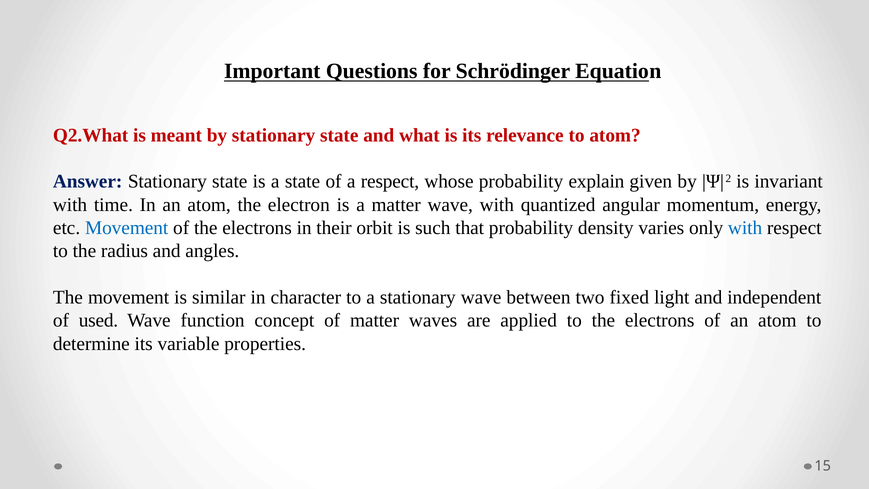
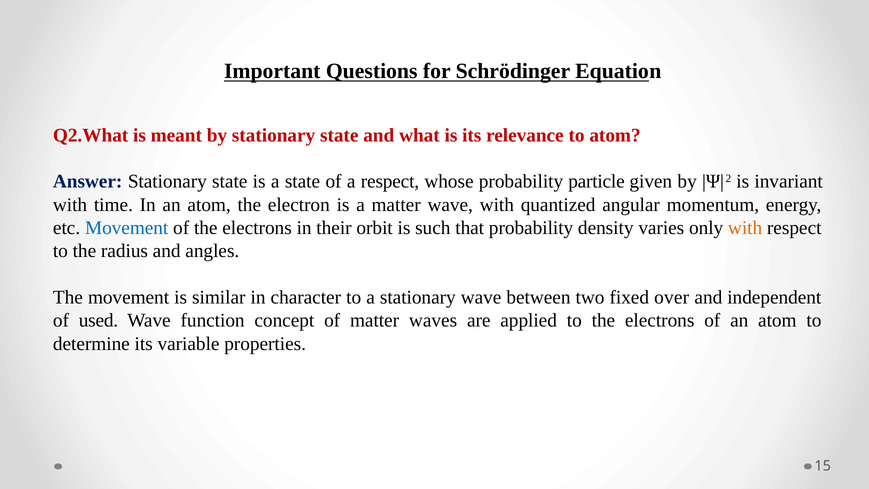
explain: explain -> particle (596, 181)
with colour: blue -> orange (745, 228)
light: light -> over (672, 297)
